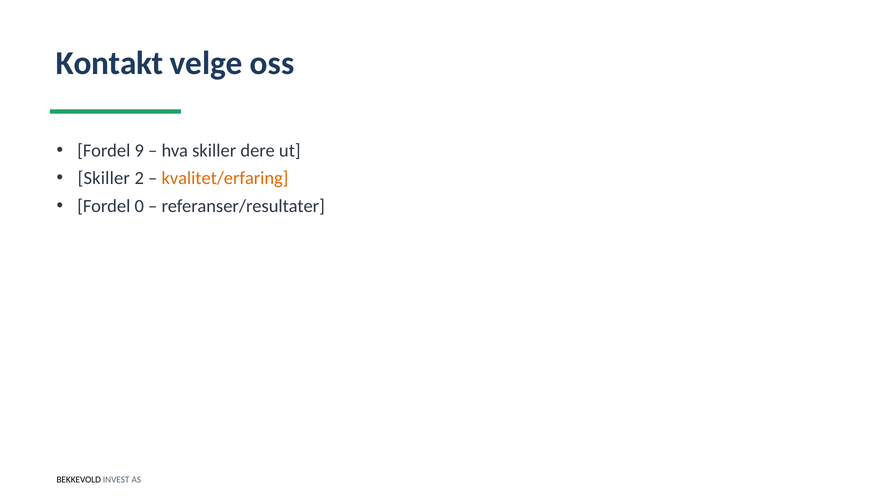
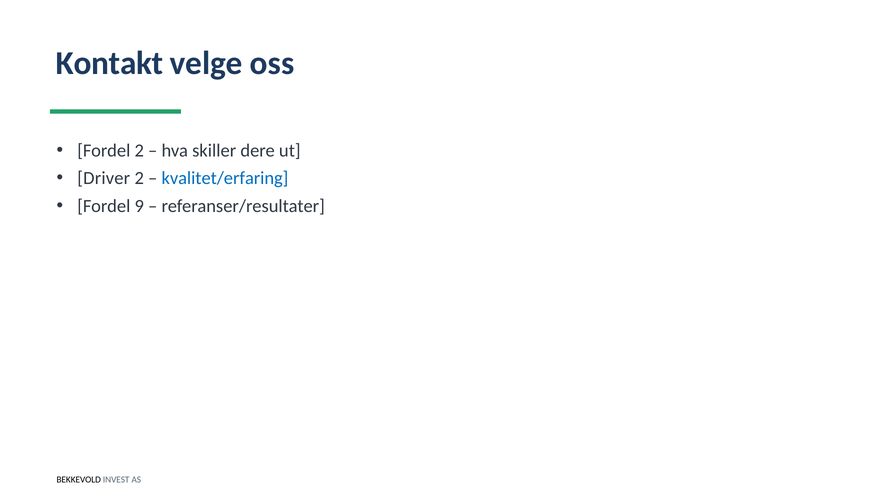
Fordel 9: 9 -> 2 (139, 150)
Skiller: Skiller -> Driver (104, 178)
kvalitet/erfaring colour: orange -> blue (225, 178)
0: 0 -> 9 (139, 206)
